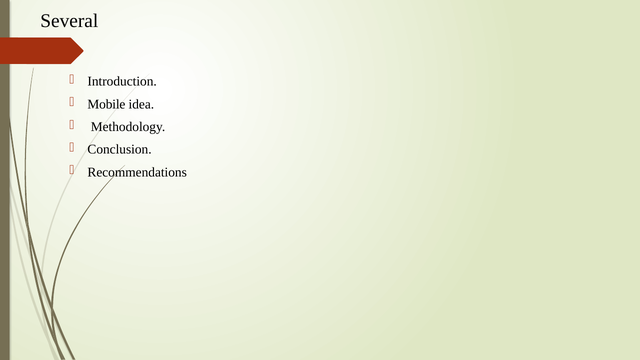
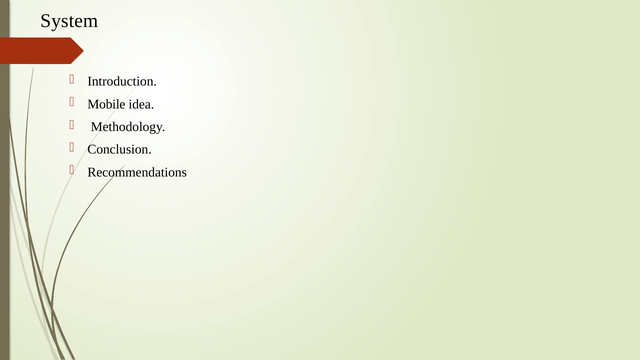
Several: Several -> System (69, 21)
